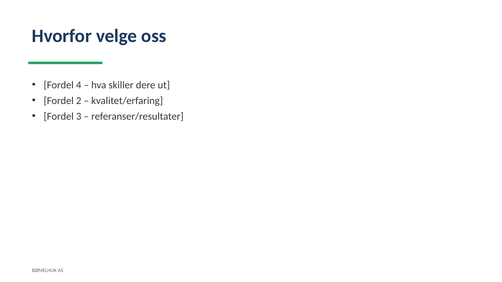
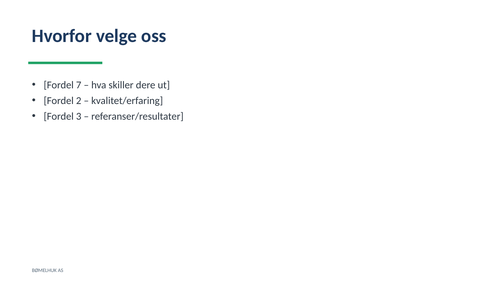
4: 4 -> 7 (79, 85)
